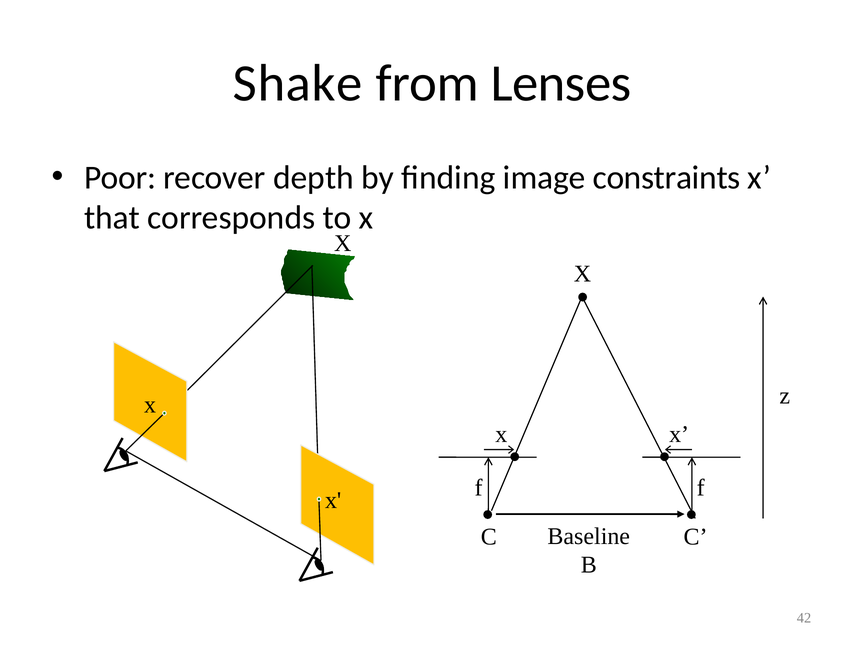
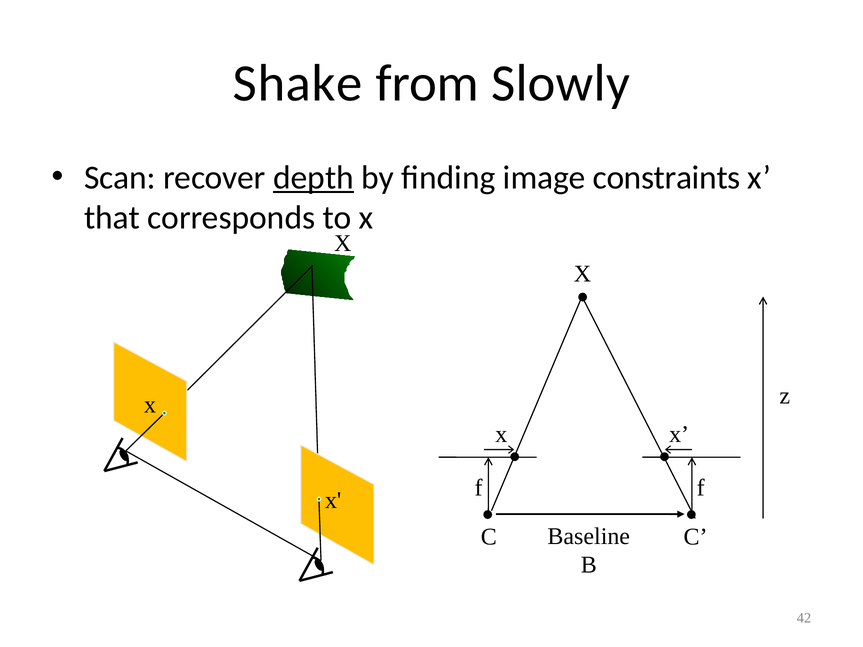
Lenses: Lenses -> Slowly (561, 84)
Poor: Poor -> Scan (120, 178)
depth underline: none -> present (314, 178)
